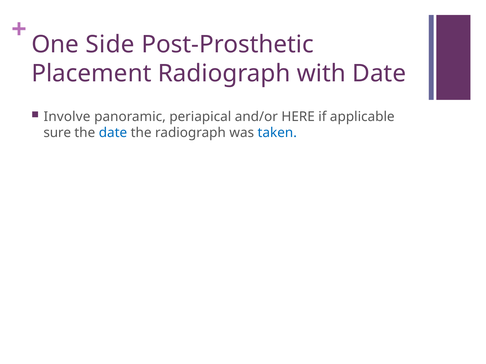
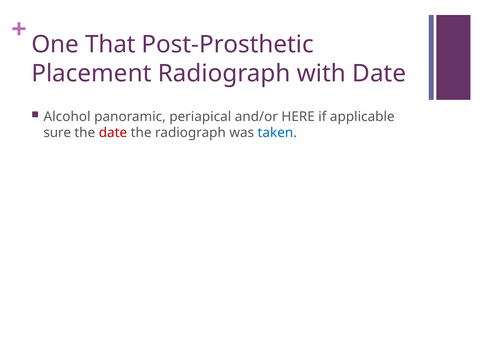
Side: Side -> That (110, 44)
Involve: Involve -> Alcohol (67, 117)
date colour: blue -> red (113, 133)
